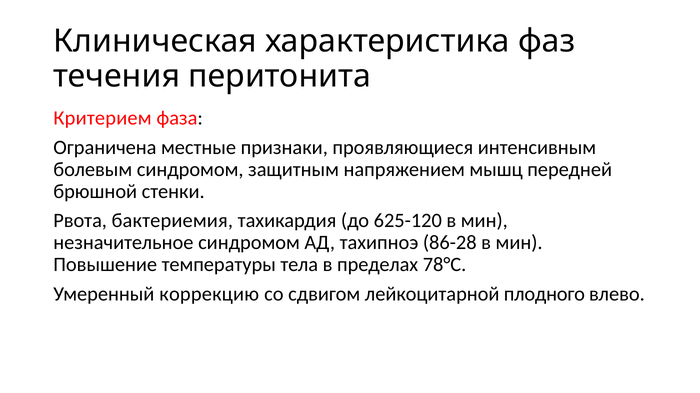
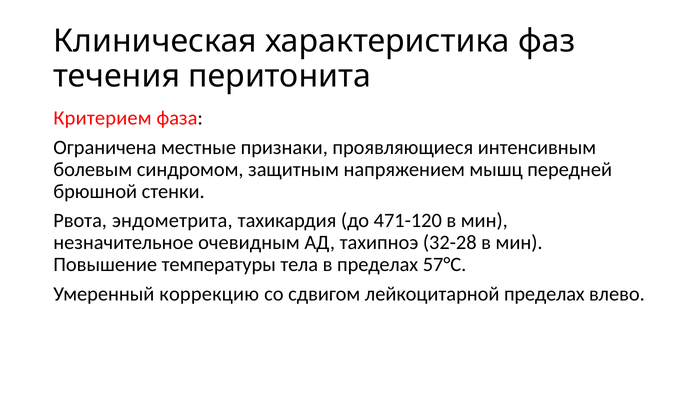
бактериемия: бактериемия -> эндометрита (172, 221)
625-120: 625-120 -> 471-120 (408, 221)
незначительное синдромом: синдромом -> очевидным (249, 243)
86-28: 86-28 -> 32-28 (450, 243)
78°С: 78°С -> 57°С (445, 265)
лейкоцитарной плодного: плодного -> пределах (544, 295)
